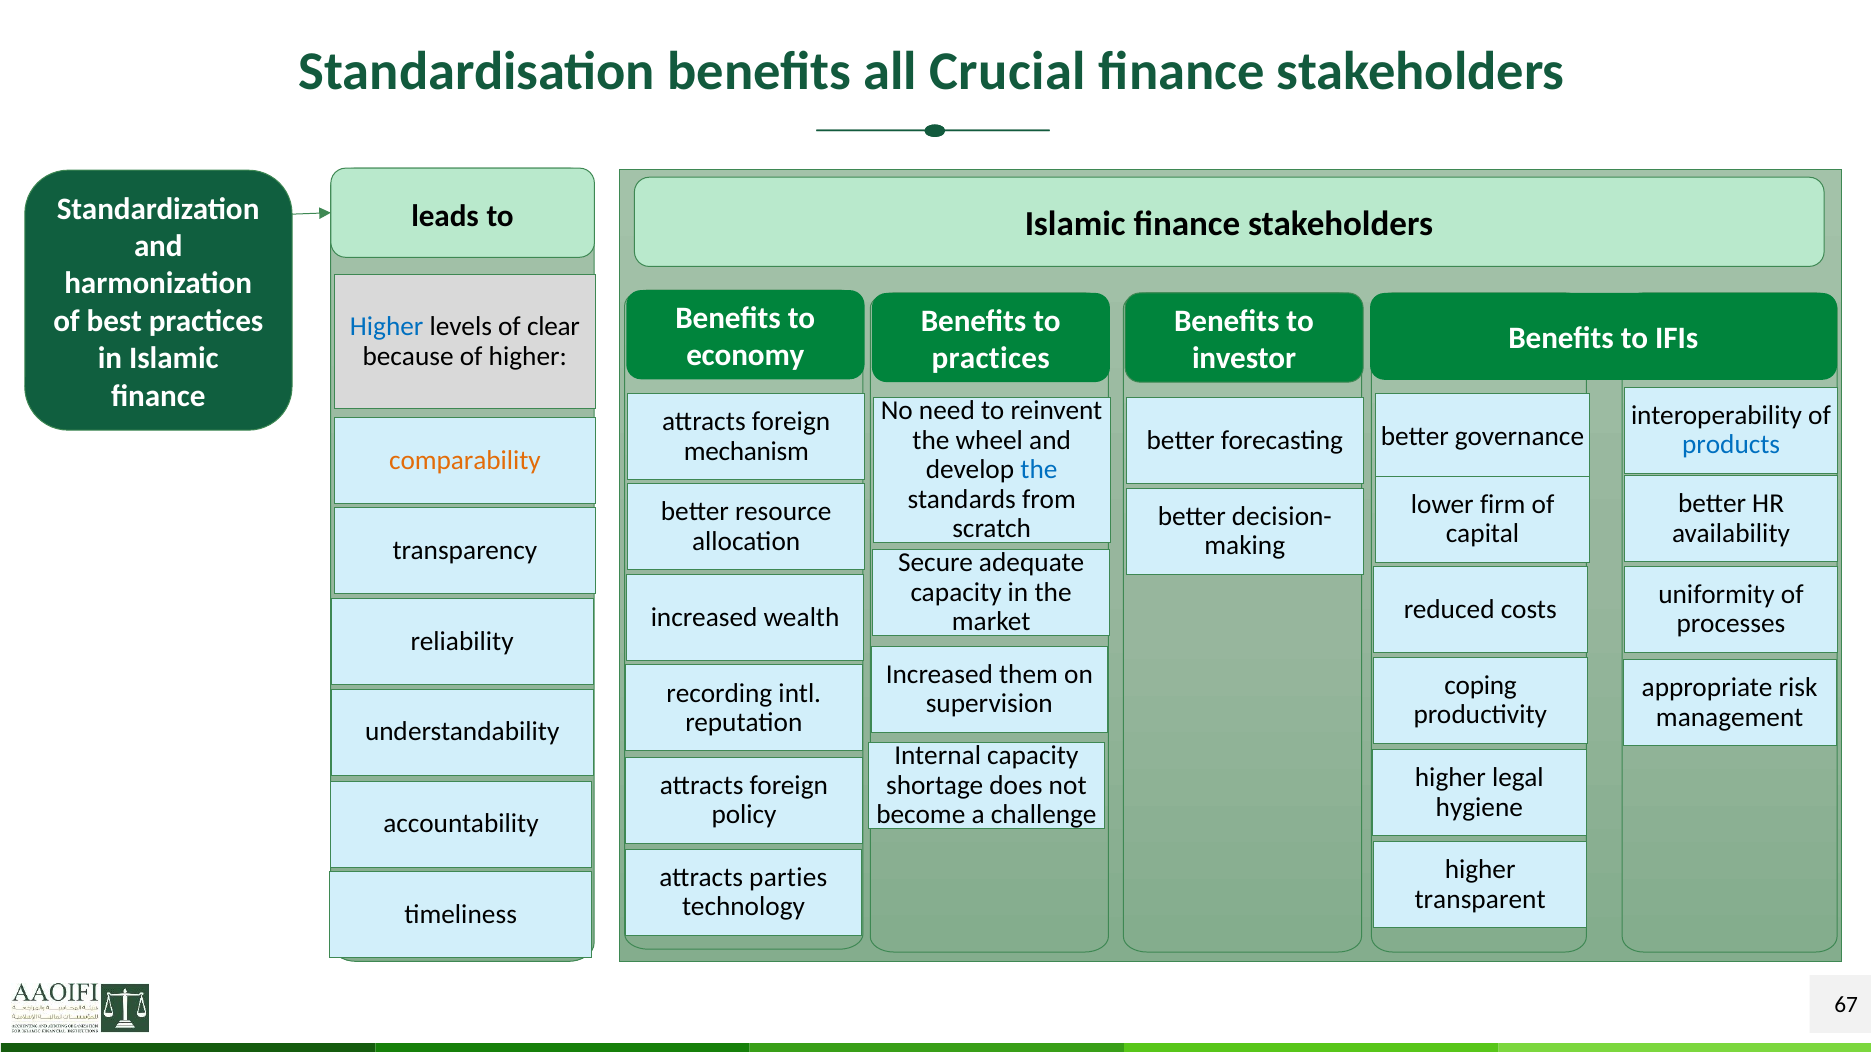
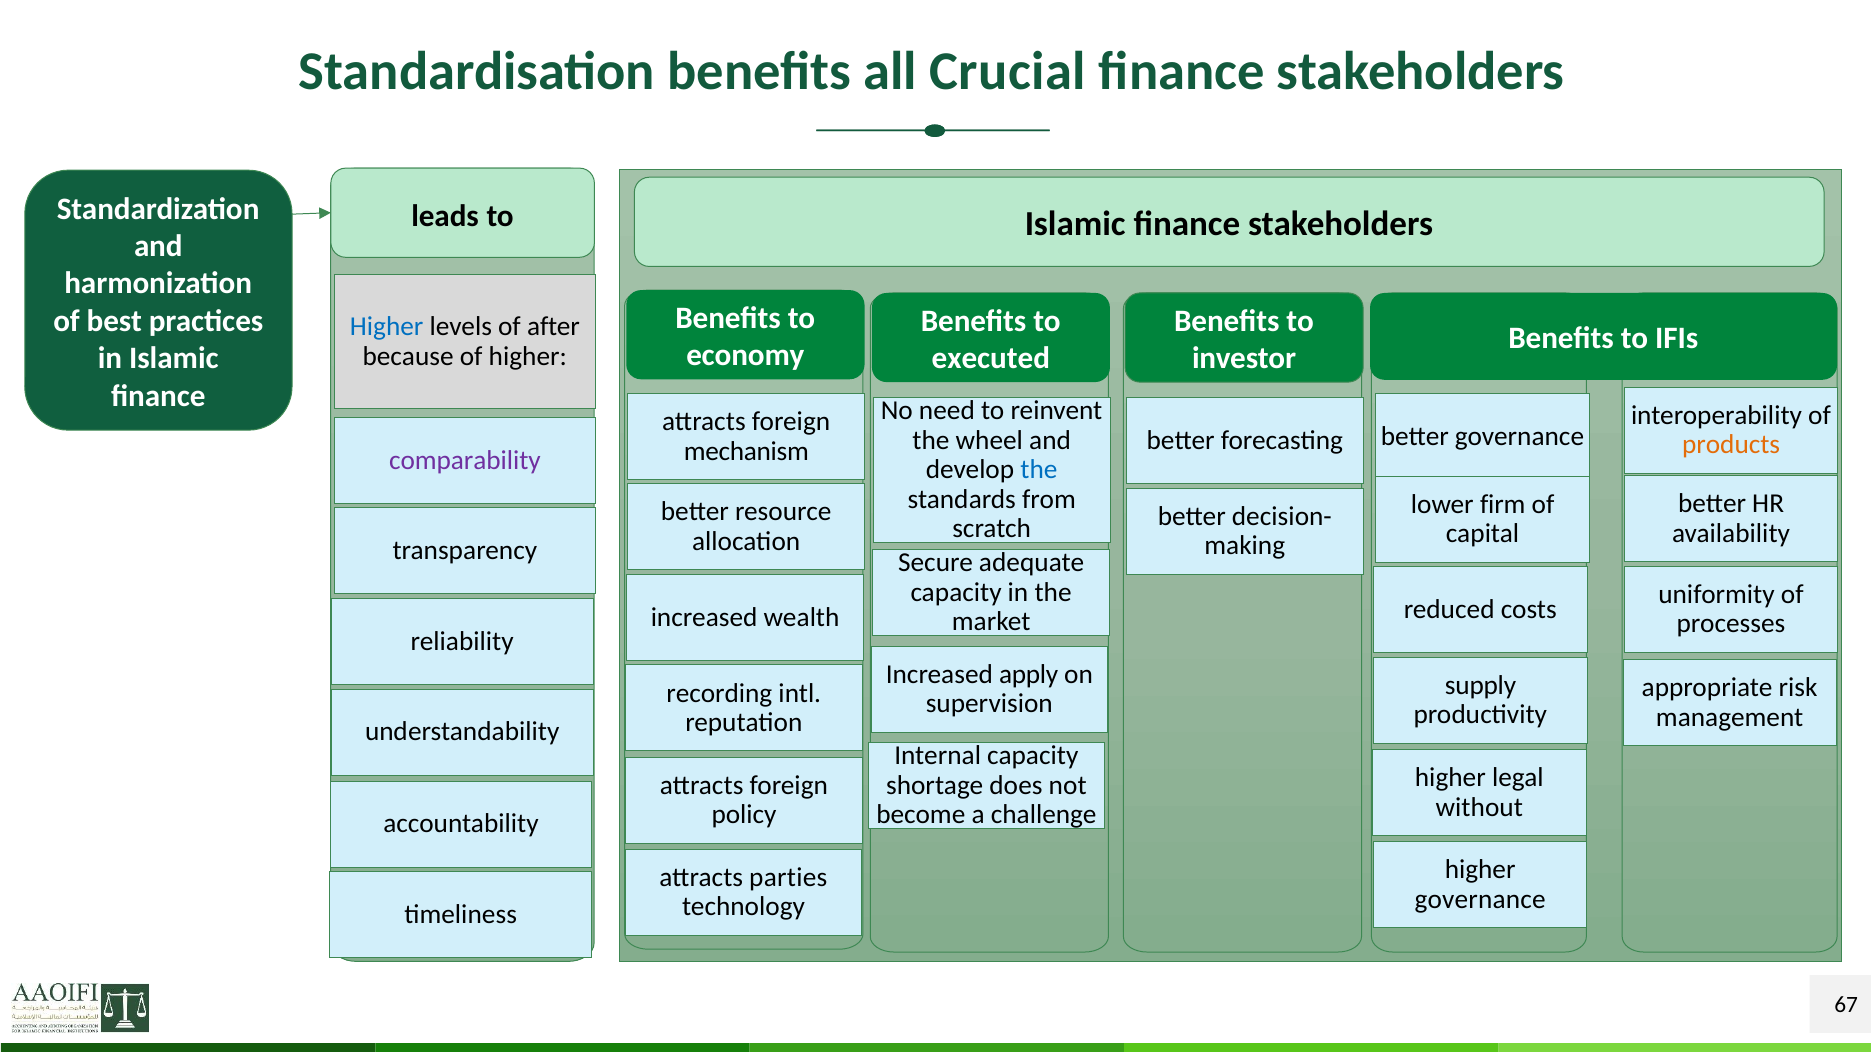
clear: clear -> after (553, 327)
practices: practices -> executed (991, 358)
products colour: blue -> orange (1731, 445)
comparability colour: orange -> purple (465, 461)
them: them -> apply (1029, 674)
coping: coping -> supply (1481, 686)
hygiene: hygiene -> without (1479, 807)
transparent: transparent -> governance (1480, 900)
